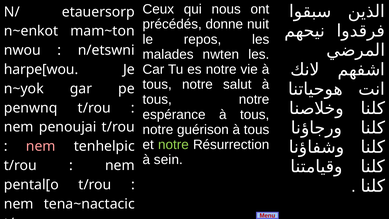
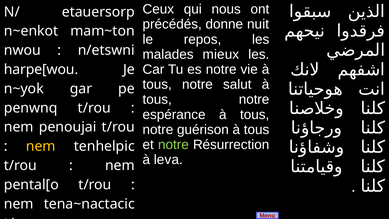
nwten: nwten -> mieux (221, 54)
nem colour: pink -> yellow (41, 146)
sein: sein -> leva (168, 160)
